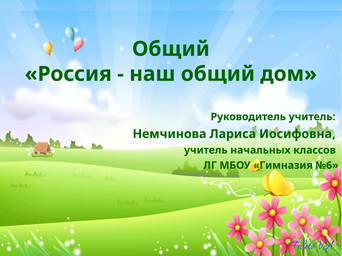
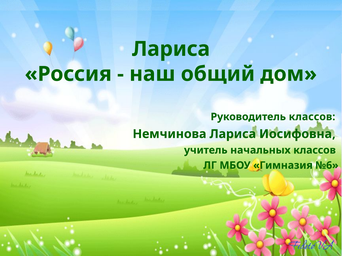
Общий: Общий -> Лариса (171, 49)
Руководитель учитель: учитель -> классов (312, 117)
